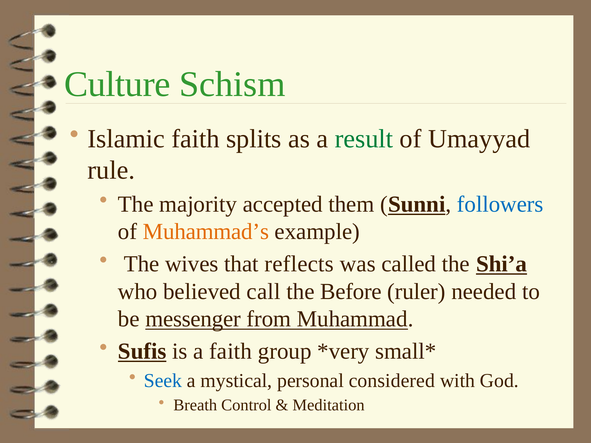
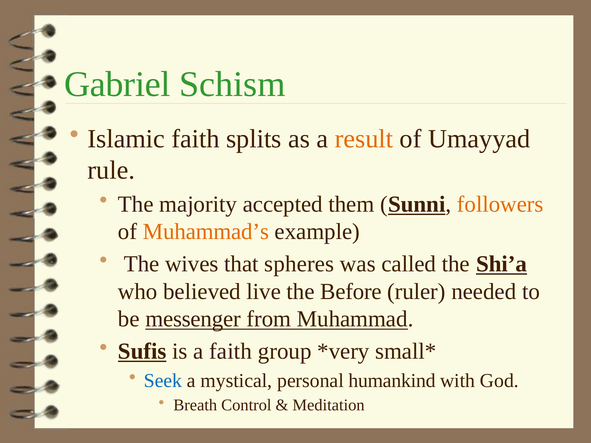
Culture: Culture -> Gabriel (117, 84)
result colour: green -> orange (364, 139)
followers colour: blue -> orange (500, 204)
reflects: reflects -> spheres (299, 264)
call: call -> live (264, 292)
considered: considered -> humankind (392, 381)
